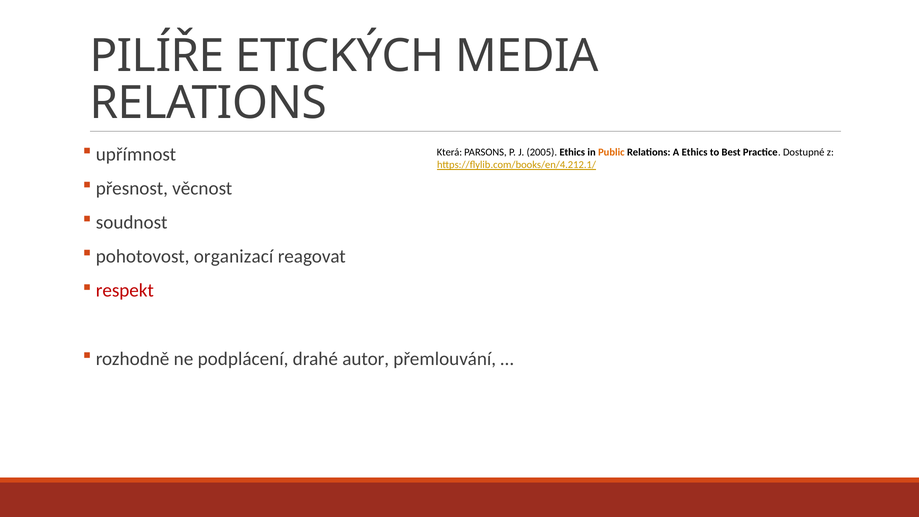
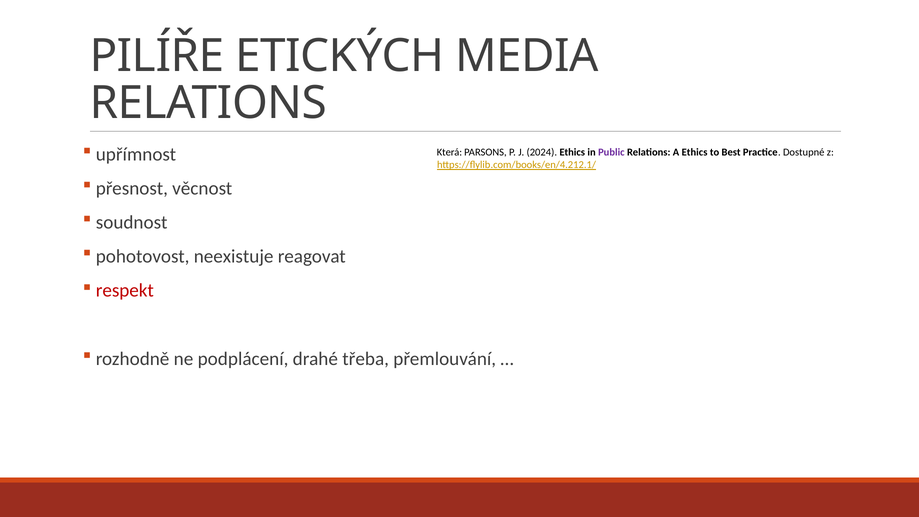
2005: 2005 -> 2024 (542, 152)
Public colour: orange -> purple (611, 152)
organizací: organizací -> neexistuje (234, 256)
autor: autor -> třeba (366, 359)
